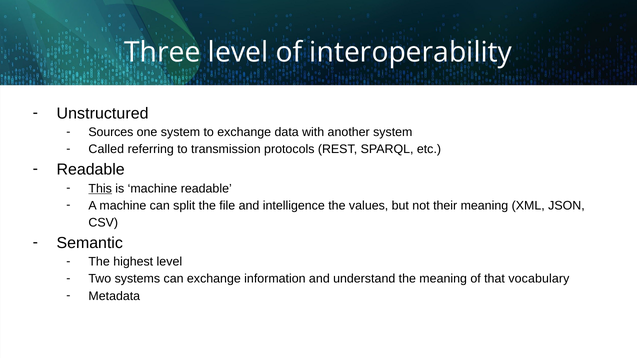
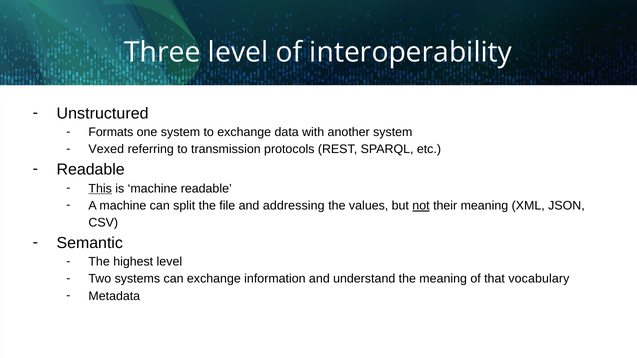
Sources: Sources -> Formats (111, 132)
Called: Called -> Vexed (106, 150)
intelligence: intelligence -> addressing (294, 206)
not underline: none -> present (421, 206)
